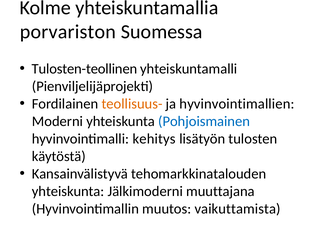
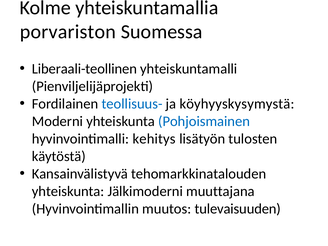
Tulosten-teollinen: Tulosten-teollinen -> Liberaali-teollinen (84, 69)
teollisuus- colour: orange -> blue (132, 104)
hyvinvointimallien: hyvinvointimallien -> köyhyyskysymystä (237, 104)
vaikuttamista: vaikuttamista -> tulevaisuuden (238, 209)
